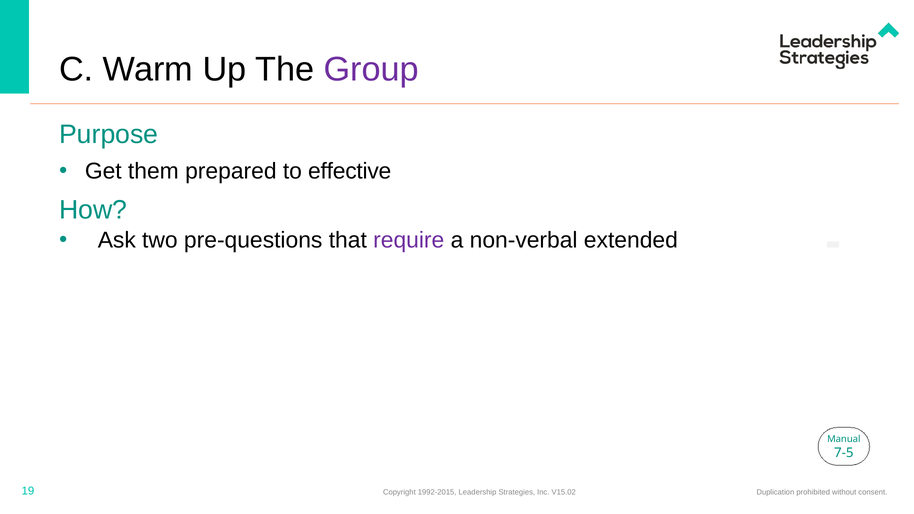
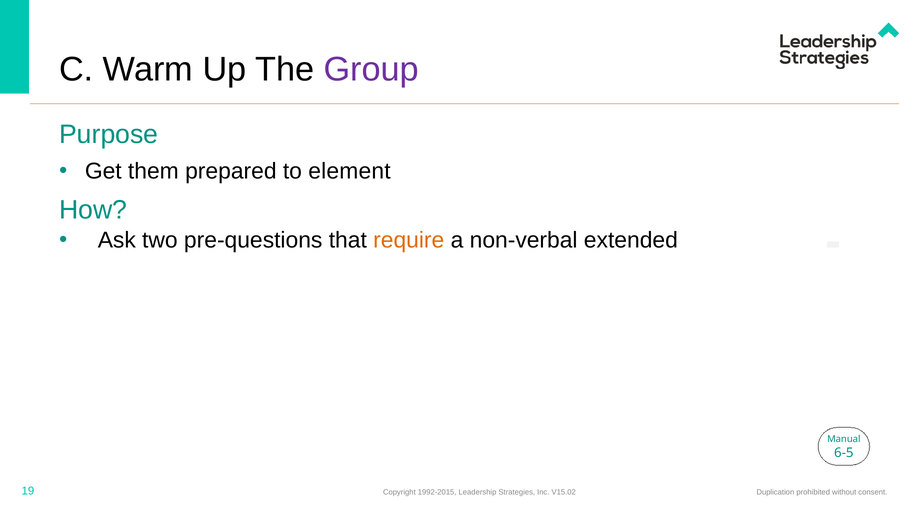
effective: effective -> element (349, 171)
require colour: purple -> orange (409, 240)
7-5: 7-5 -> 6-5 (844, 453)
